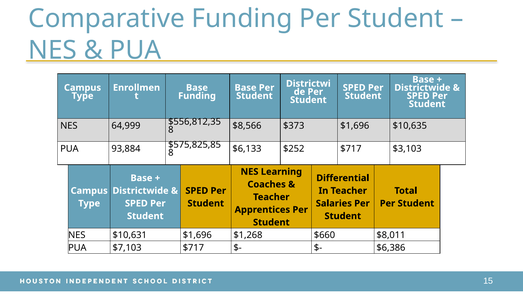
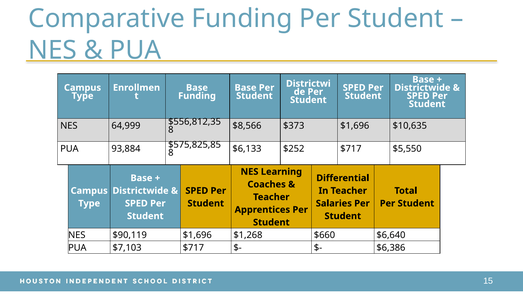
$3,103: $3,103 -> $5,550 (407, 149)
$10,631: $10,631 -> $90,119 (130, 235)
$8,011: $8,011 -> $6,640 (391, 235)
